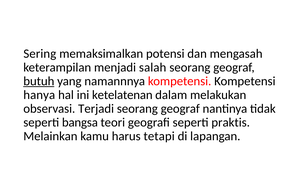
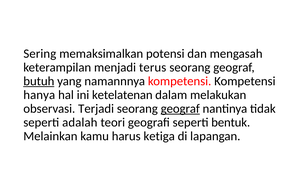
salah: salah -> terus (153, 68)
geograf underline: none -> present (180, 109)
bangsa: bangsa -> adalah (80, 123)
praktis: praktis -> bentuk (231, 123)
tetapi: tetapi -> ketiga (159, 136)
